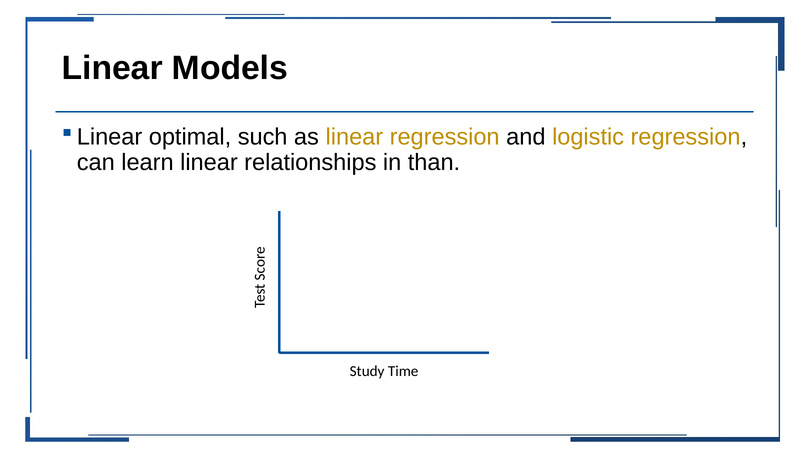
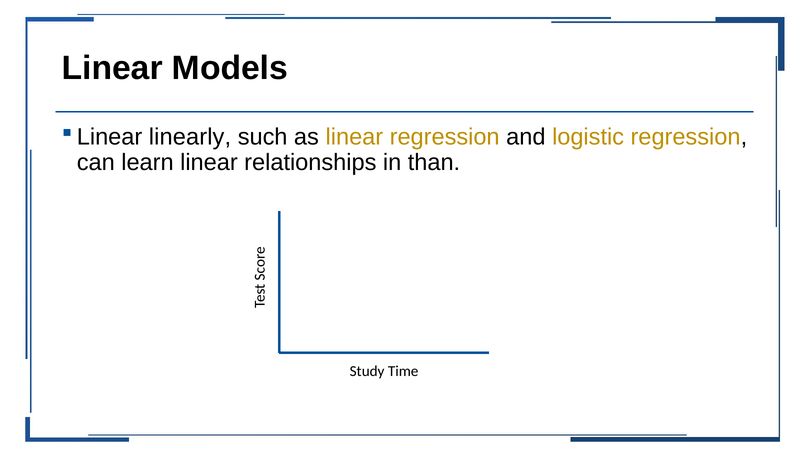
optimal: optimal -> linearly (190, 137)
